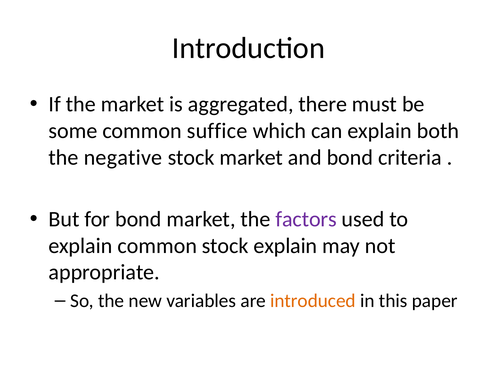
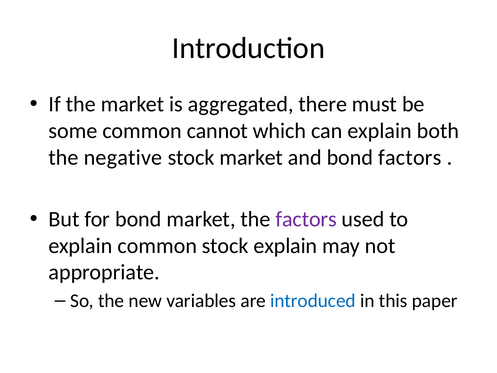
suffice: suffice -> cannot (217, 131)
bond criteria: criteria -> factors (410, 157)
introduced colour: orange -> blue (313, 301)
